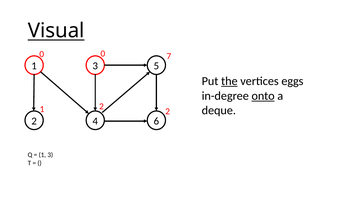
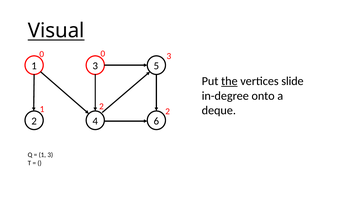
0 7: 7 -> 3 (169, 56)
eggs: eggs -> slide (292, 81)
onto underline: present -> none (263, 96)
